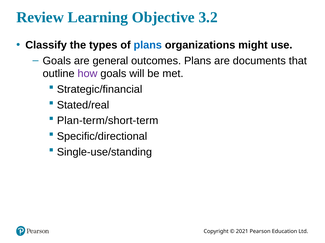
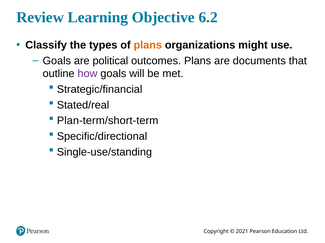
3.2: 3.2 -> 6.2 (208, 17)
plans colour: blue -> orange (148, 45)
general: general -> political (110, 61)
